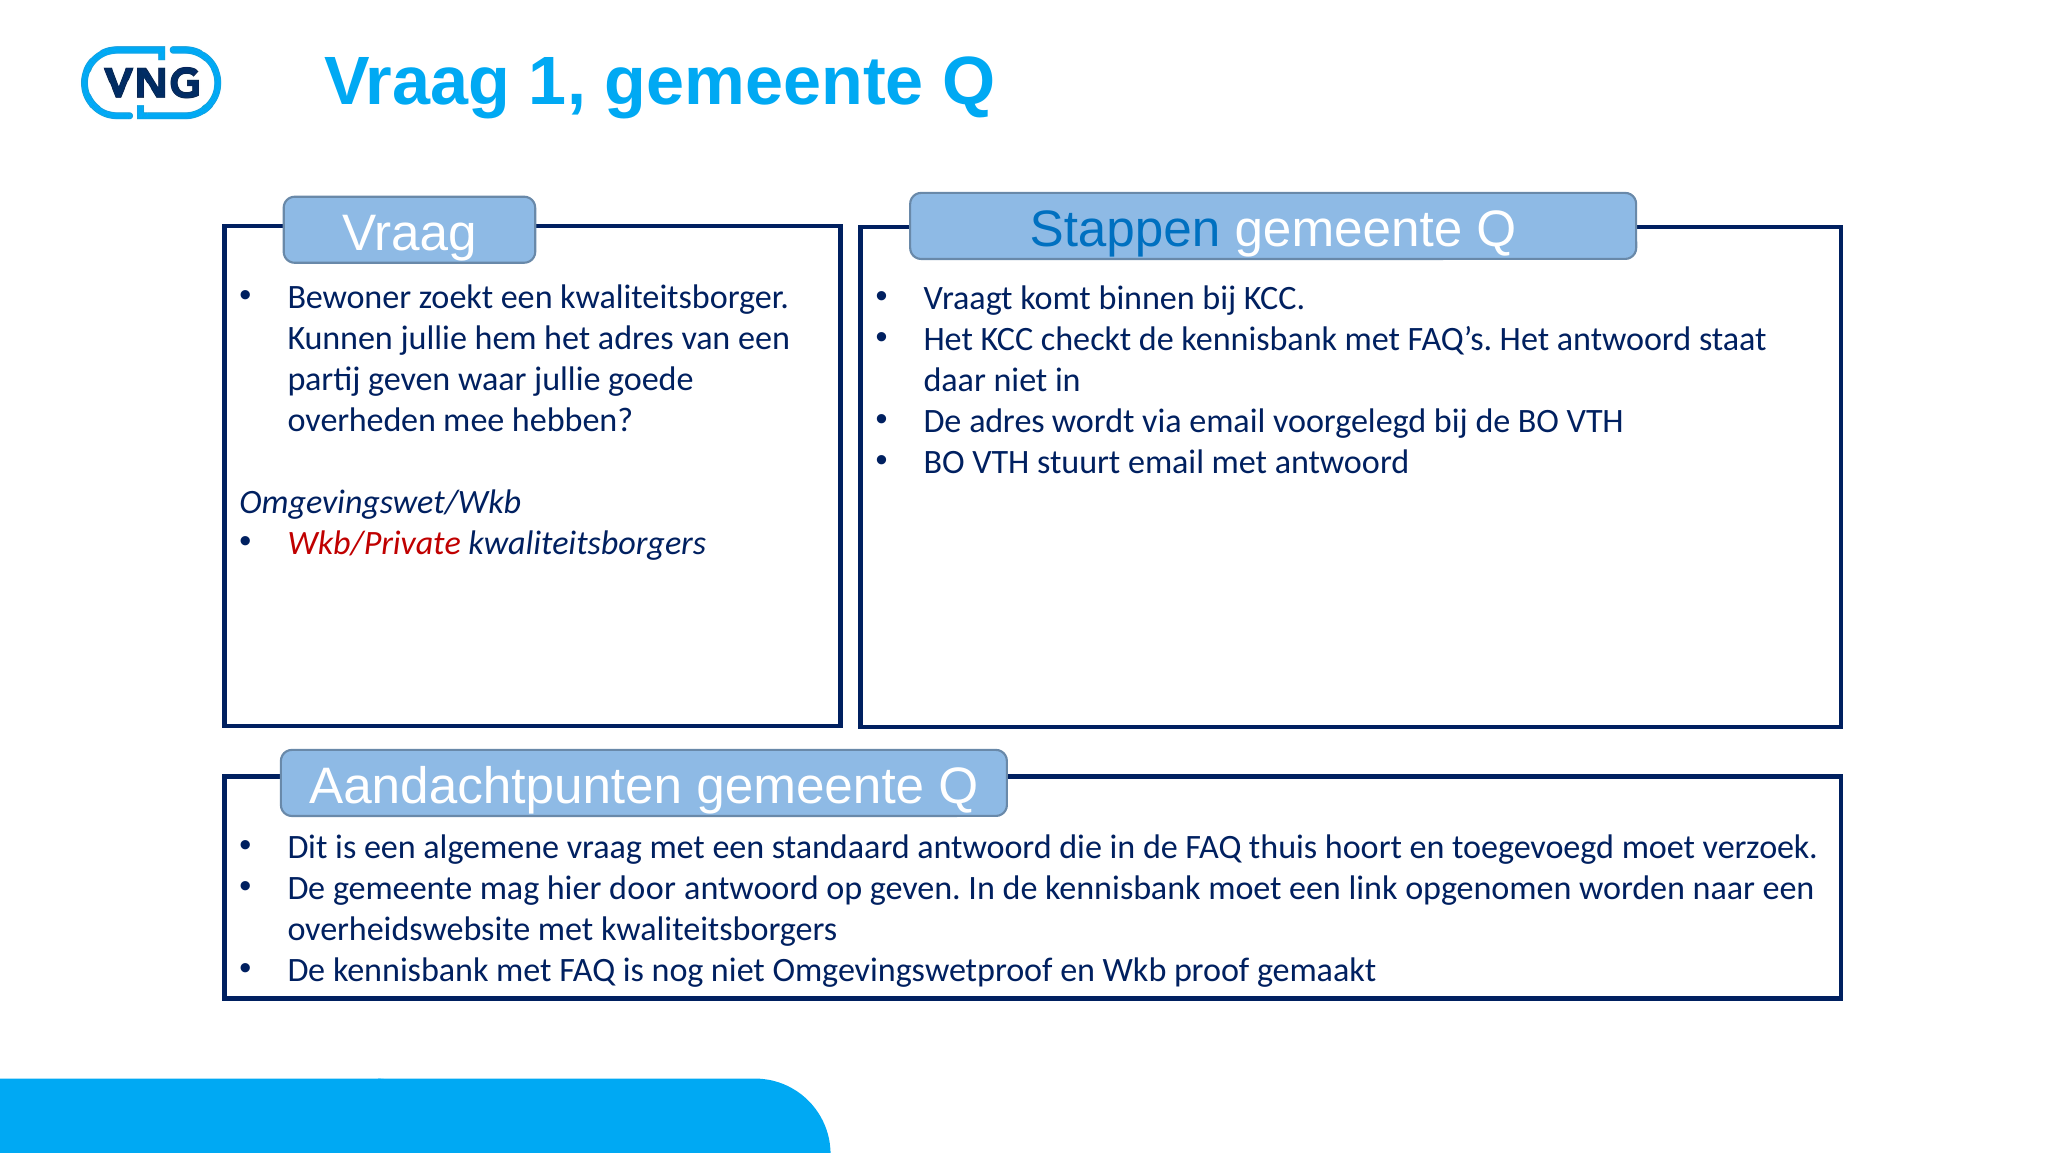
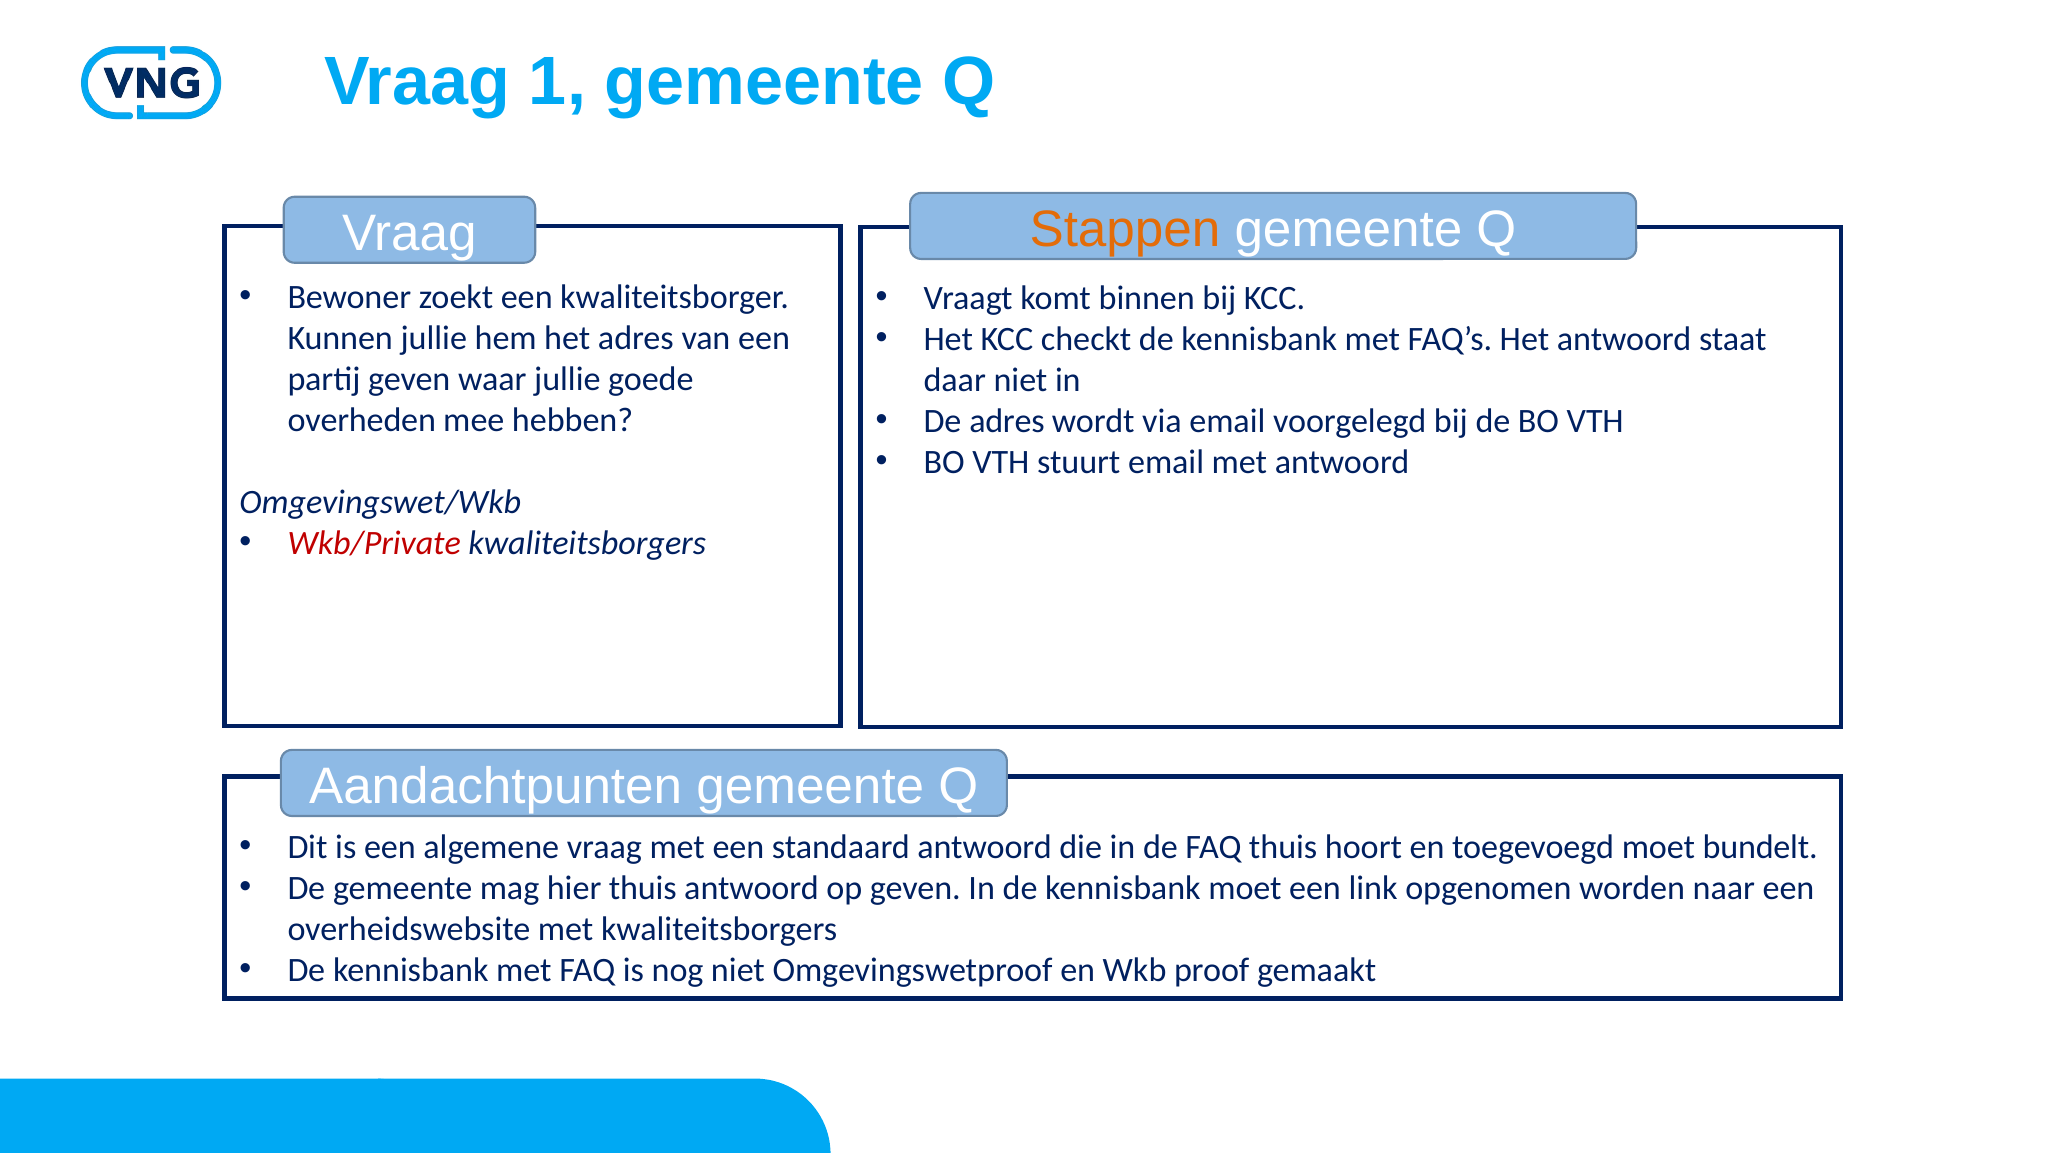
Stappen colour: blue -> orange (1125, 229)
verzoek: verzoek -> bundelt (1760, 847)
hier door: door -> thuis (643, 888)
